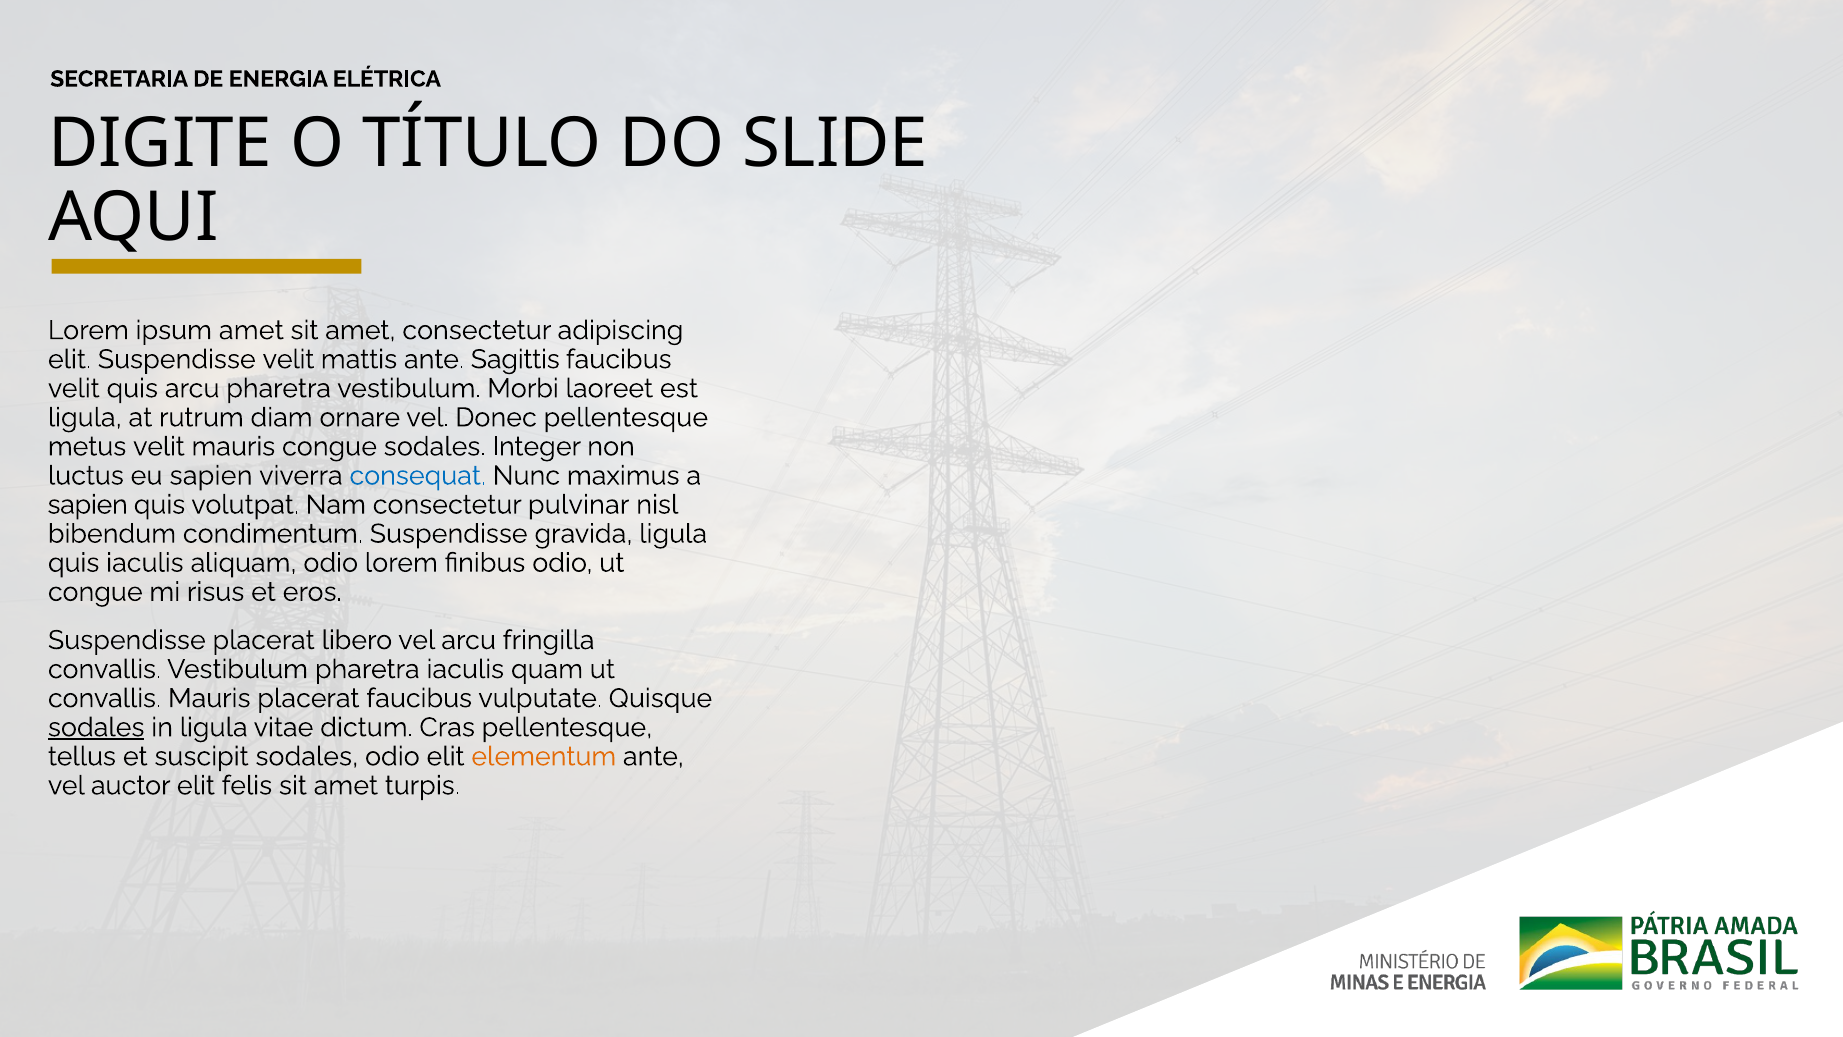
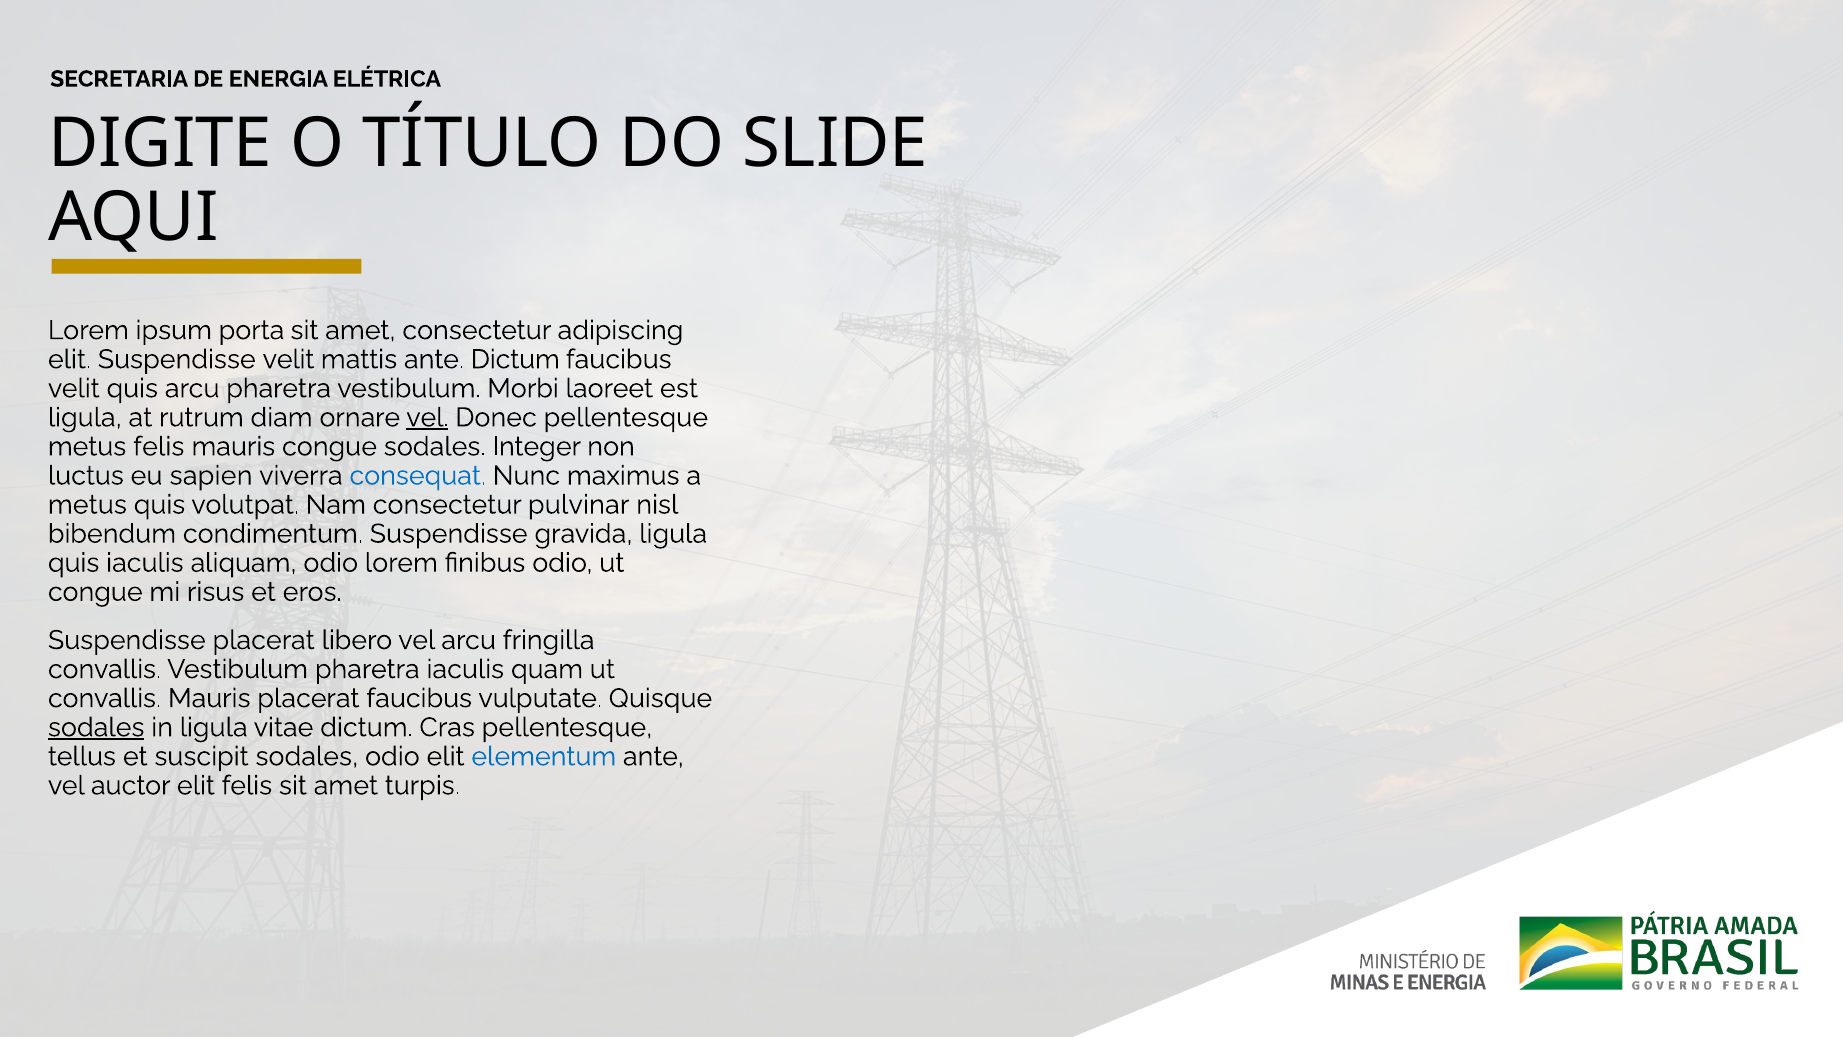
ipsum amet: amet -> porta (251, 330)
ante Sagittis: Sagittis -> Dictum (515, 359)
vel underline: none -> present (427, 417)
metus velit: velit -> felis (159, 446)
sapien: sapien -> metus (87, 505)
elementum colour: orange -> blue (544, 756)
